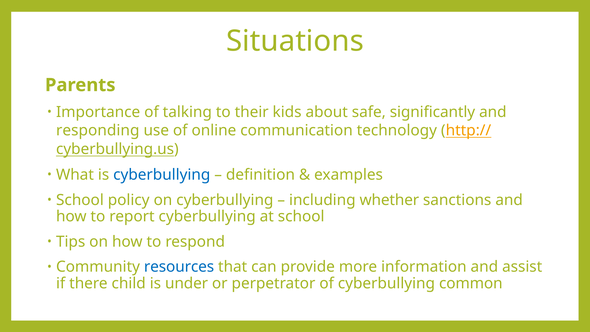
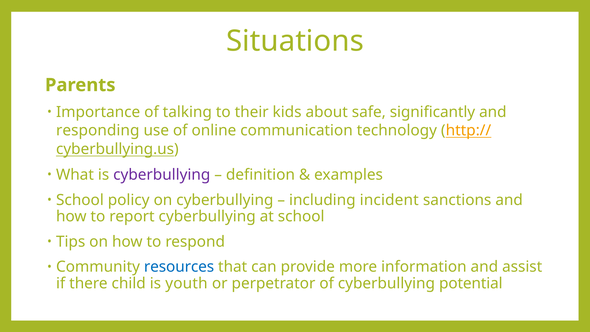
cyberbullying colour: blue -> purple (162, 175)
whether: whether -> incident (389, 200)
under: under -> youth (186, 283)
common: common -> potential (471, 283)
